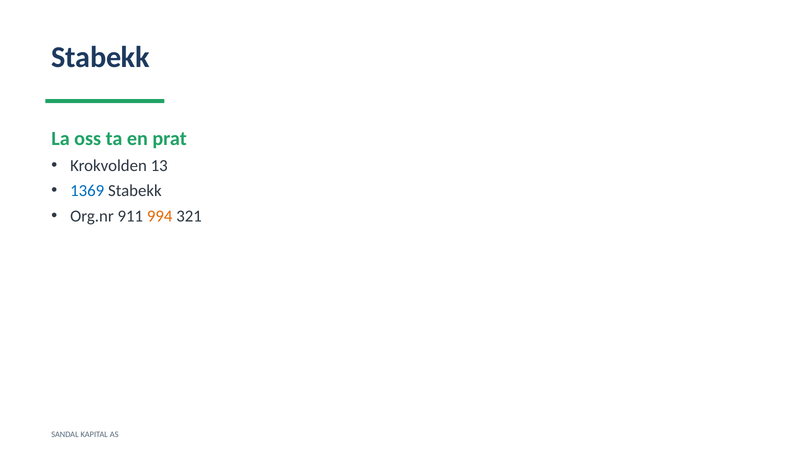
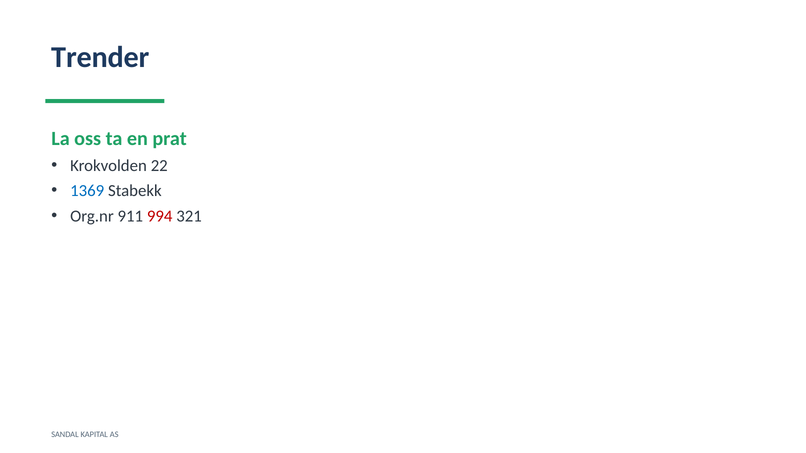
Stabekk: Stabekk -> Trender (100, 58)
13: 13 -> 22 (159, 166)
994 colour: orange -> red (160, 216)
